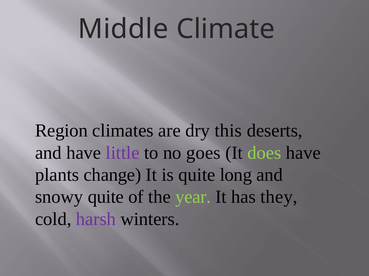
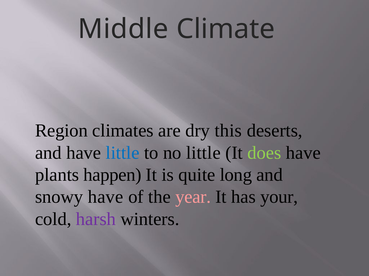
little colour: purple -> blue (123, 153)
no goes: goes -> little (203, 153)
change: change -> happen (112, 175)
snowy quite: quite -> have (106, 197)
year colour: light green -> pink (193, 197)
they: they -> your (279, 197)
